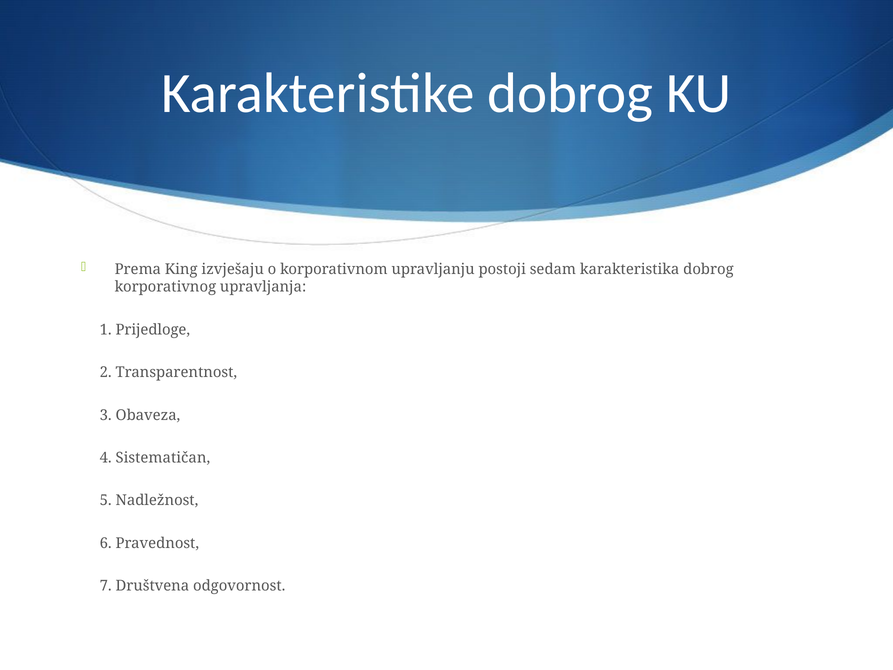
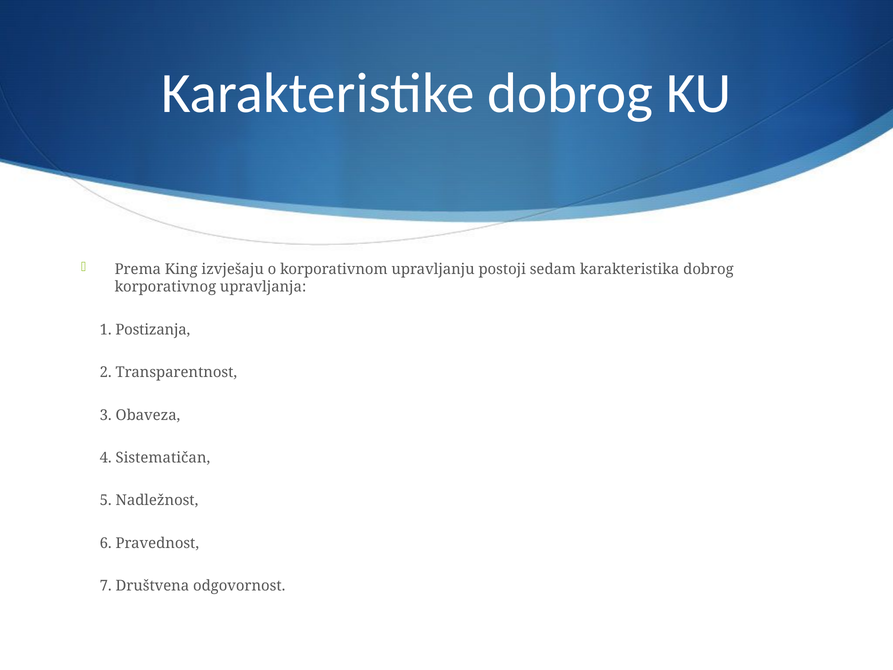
Prijedloge: Prijedloge -> Postizanja (153, 330)
